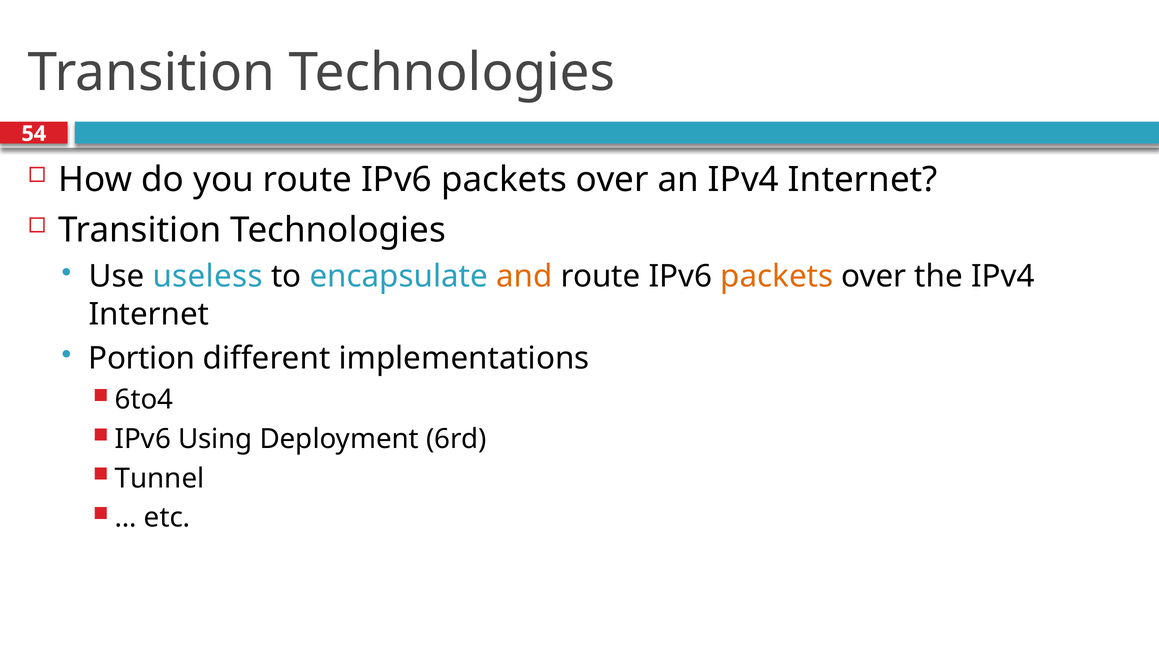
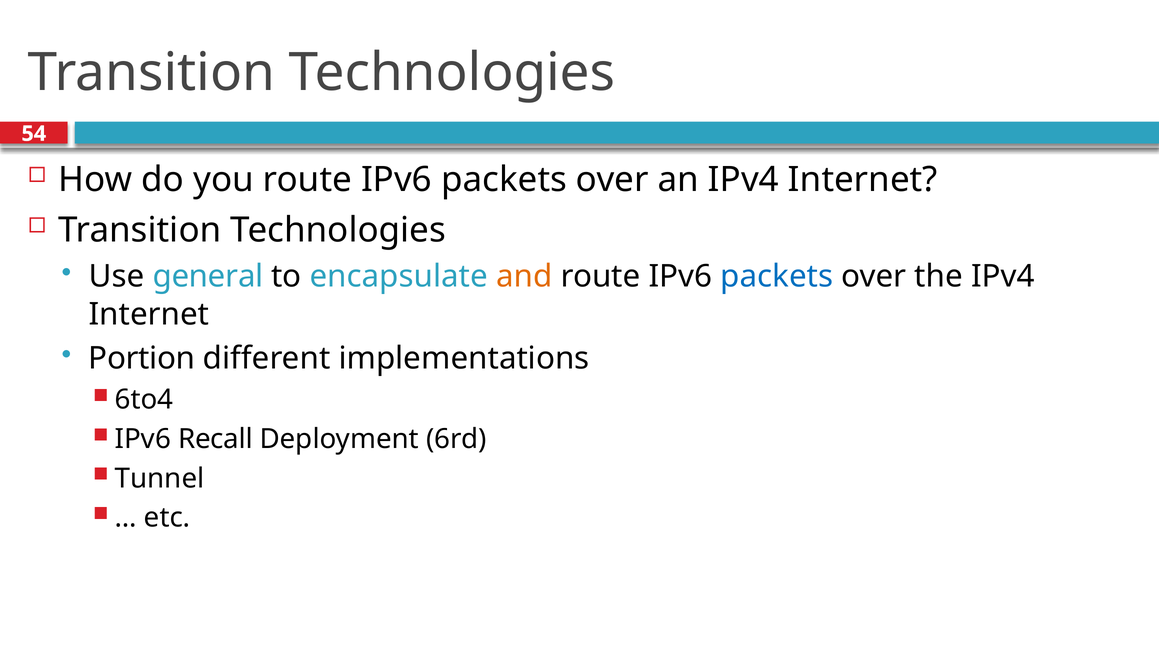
useless: useless -> general (208, 277)
packets colour: orange -> blue (777, 277)
Using: Using -> Recall (215, 439)
